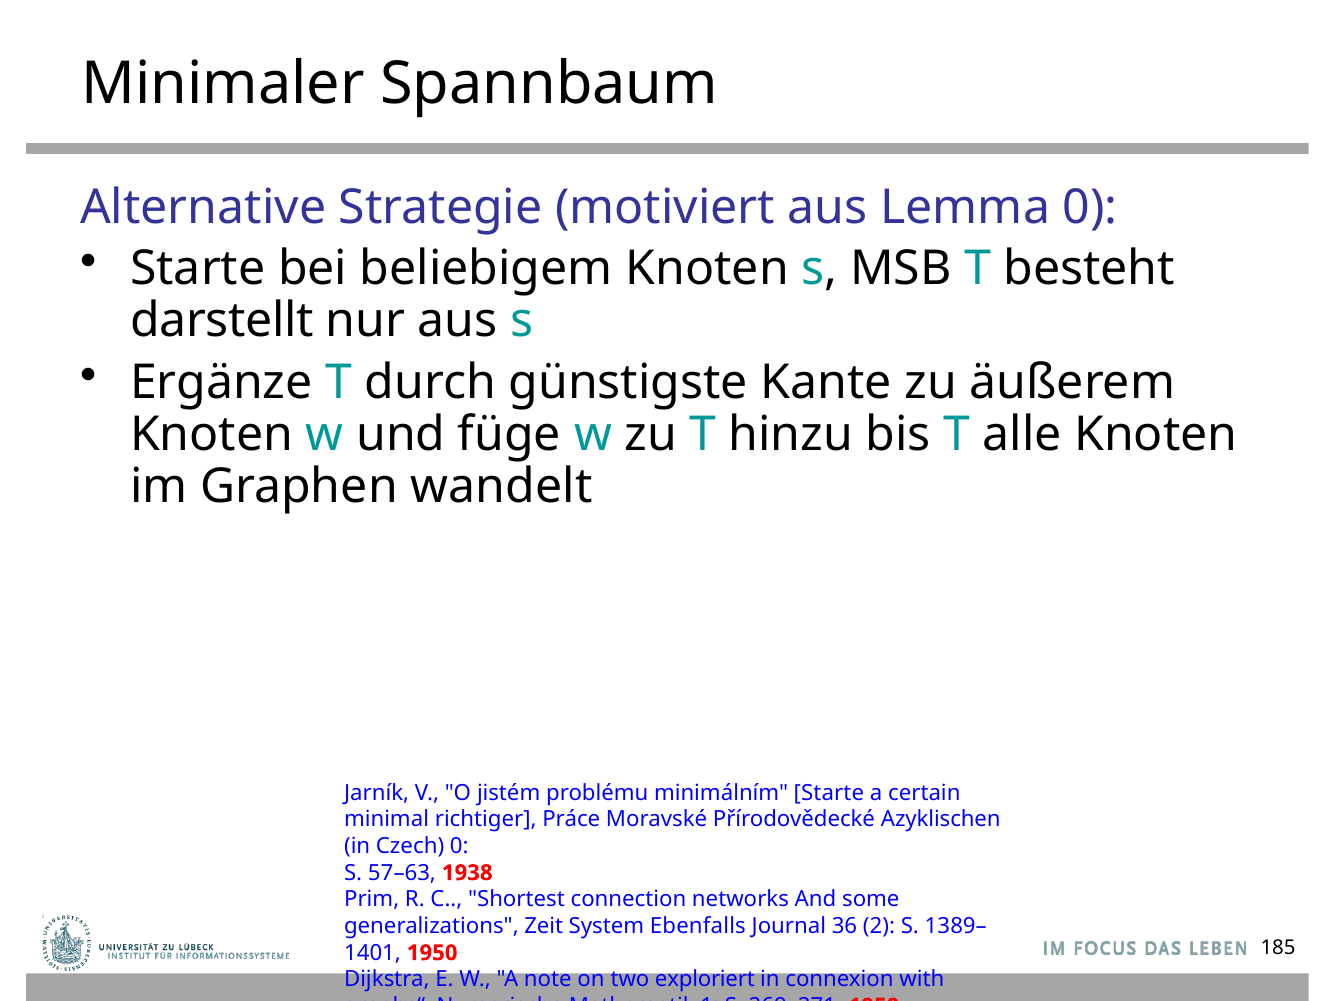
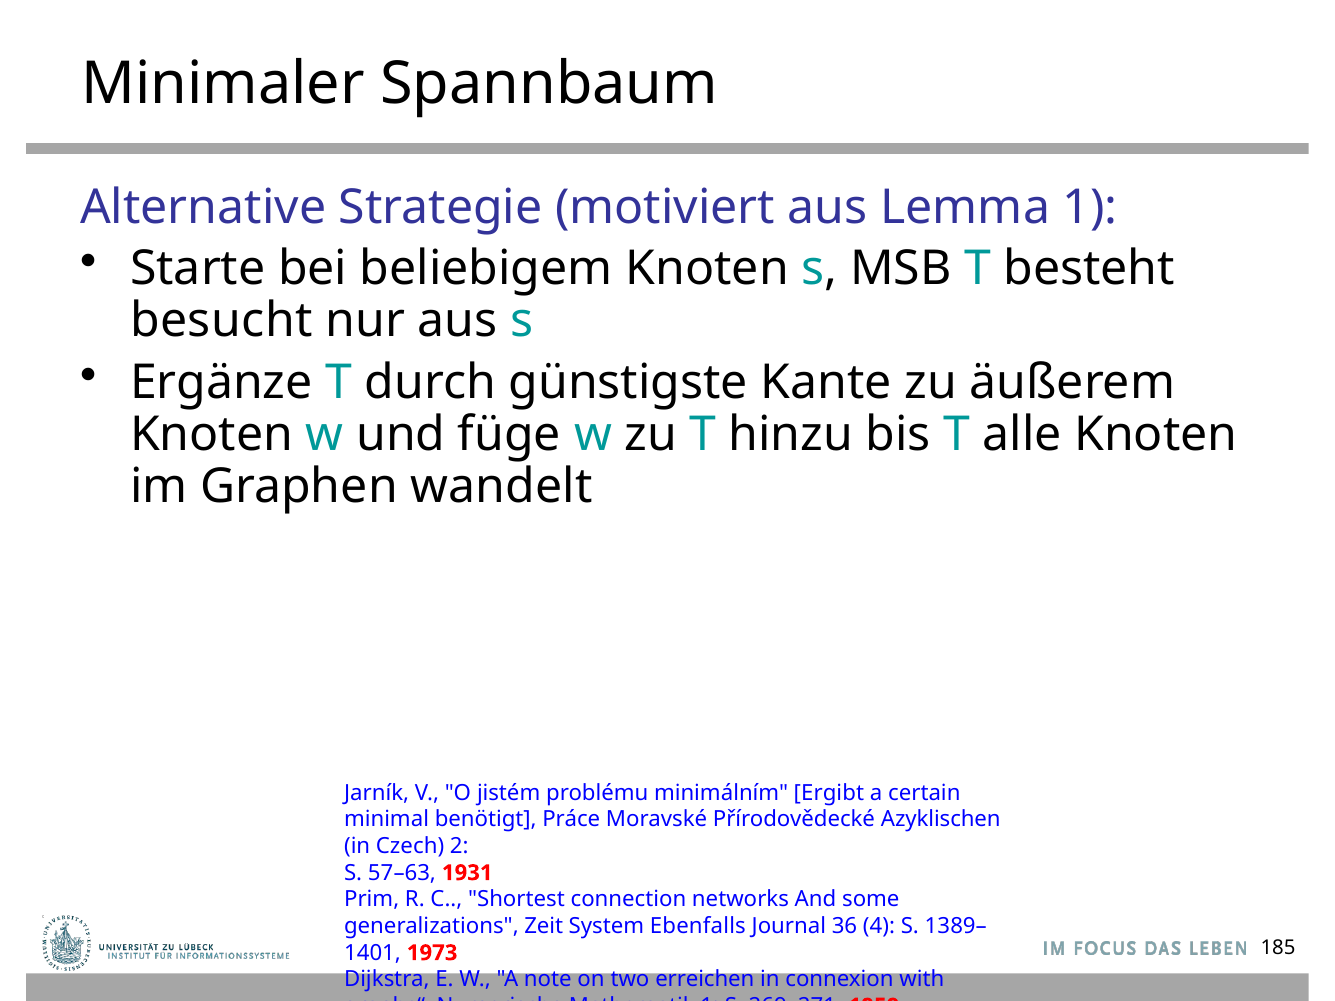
Lemma 0: 0 -> 1 (1090, 207)
darstellt: darstellt -> besucht (221, 321)
minimálním Starte: Starte -> Ergibt (829, 793)
richtiger: richtiger -> benötigt (486, 820)
Czech 0: 0 -> 2 (459, 846)
1938: 1938 -> 1931 (467, 873)
2: 2 -> 4 (879, 926)
1950: 1950 -> 1973 (432, 953)
exploriert: exploriert -> erreichen (705, 980)
